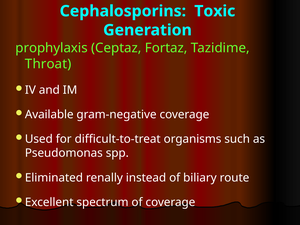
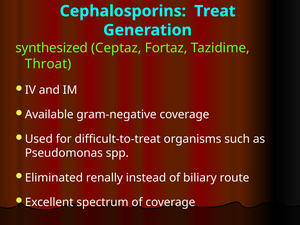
Toxic: Toxic -> Treat (215, 11)
prophylaxis: prophylaxis -> synthesized (52, 48)
